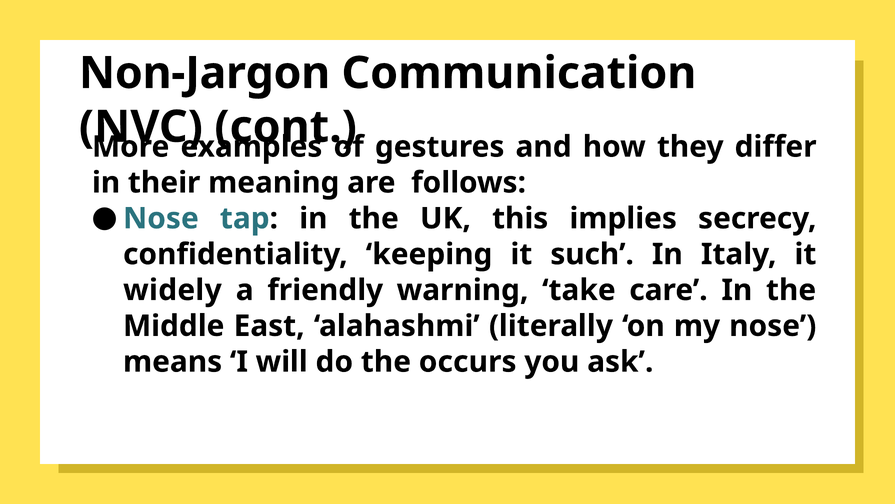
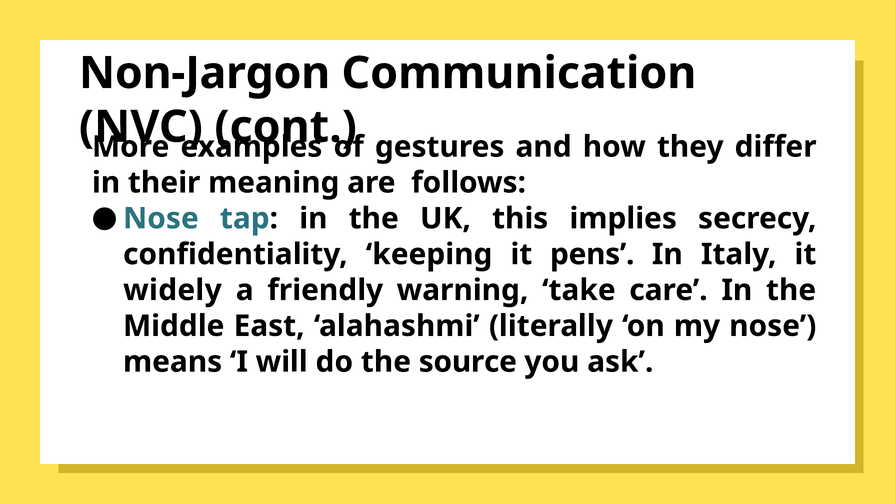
such: such -> pens (592, 254)
occurs: occurs -> source (468, 361)
